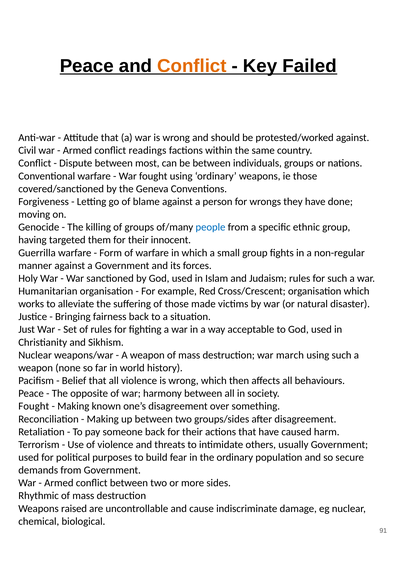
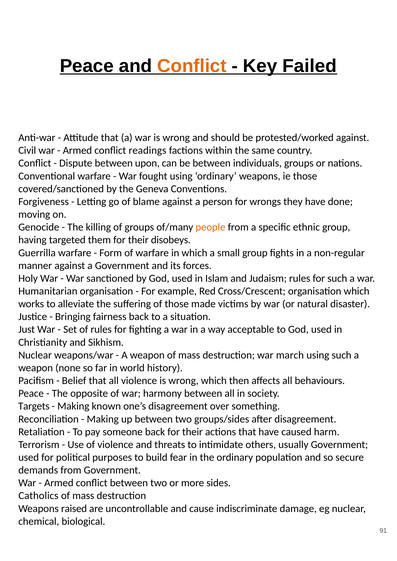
most: most -> upon (147, 163)
people colour: blue -> orange (210, 227)
innocent: innocent -> disobeys (171, 240)
Fought: Fought -> Targets (34, 407)
Rhythmic: Rhythmic -> Catholics (38, 496)
